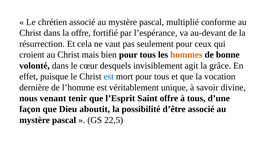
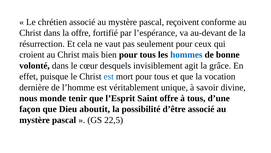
multiplié: multiplié -> reçoivent (183, 22)
hommes colour: orange -> blue (186, 55)
venant: venant -> monde (53, 98)
